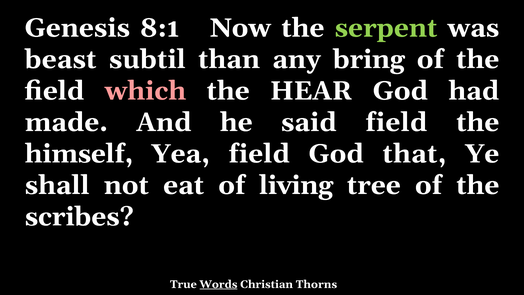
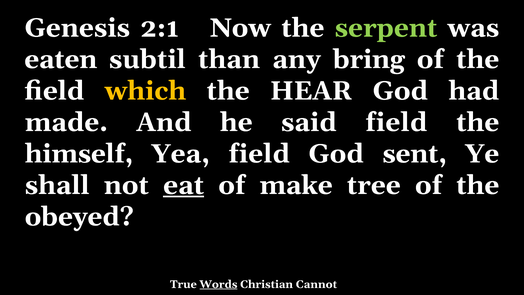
8:1: 8:1 -> 2:1 (160, 28)
beast: beast -> eaten (61, 59)
which colour: pink -> yellow (145, 91)
that: that -> sent (415, 154)
eat underline: none -> present (184, 185)
living: living -> make (296, 185)
scribes: scribes -> obeyed (79, 217)
Thorns: Thorns -> Cannot (316, 284)
